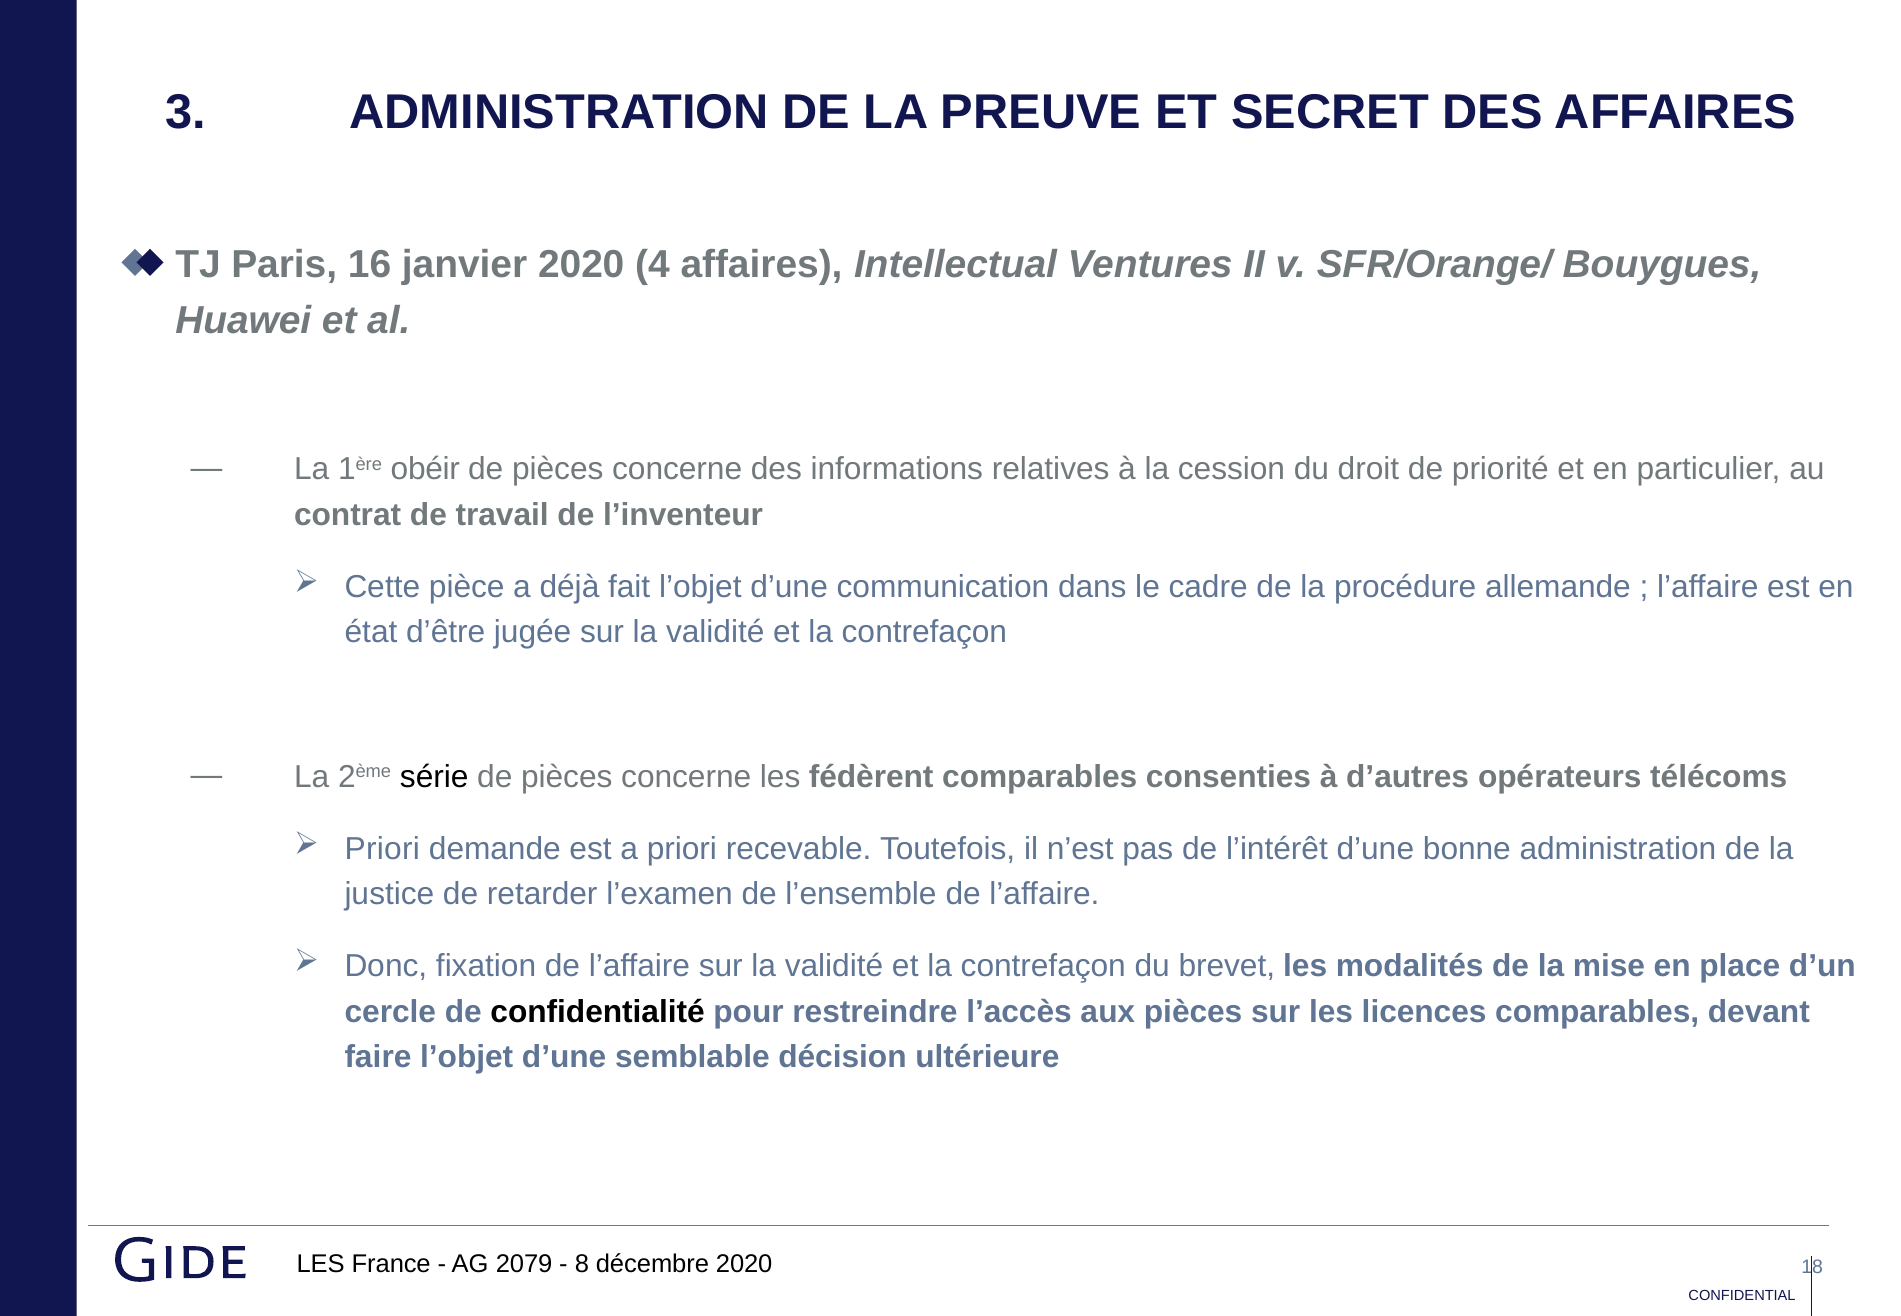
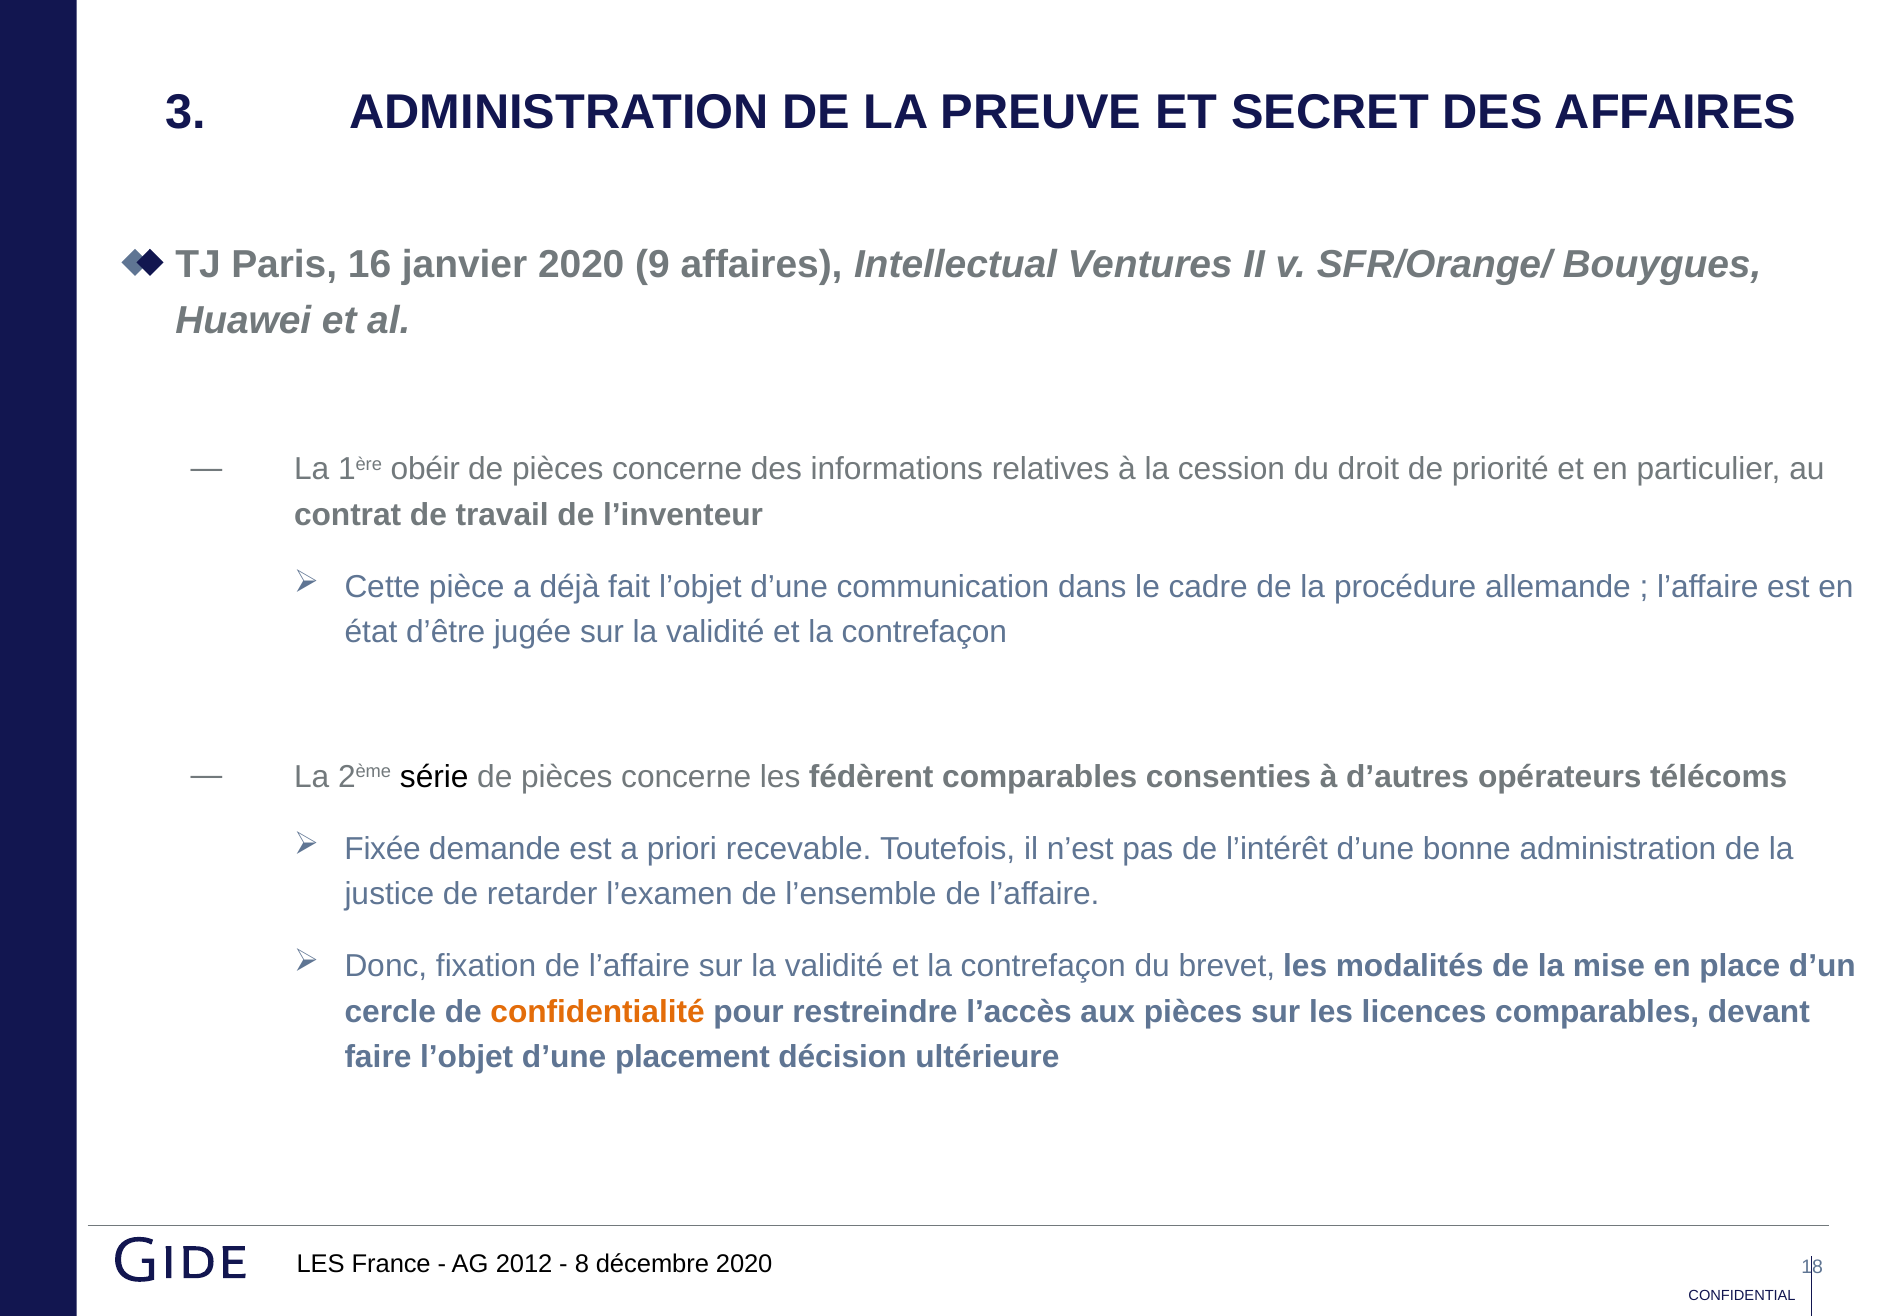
4: 4 -> 9 (652, 265)
Priori: Priori -> Fixée (383, 849)
confidentialité colour: black -> orange (598, 1012)
semblable: semblable -> placement (692, 1057)
2079: 2079 -> 2012 (524, 1264)
